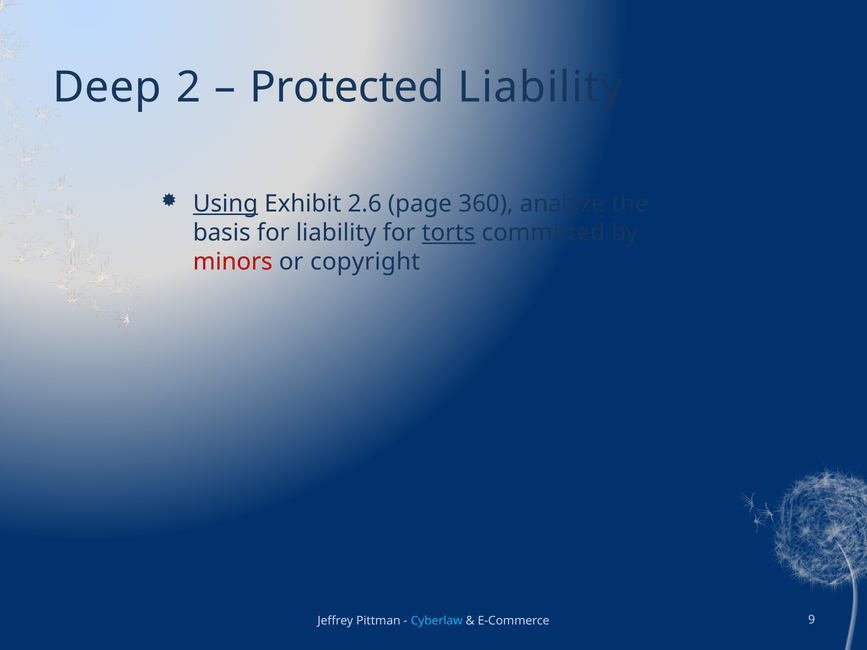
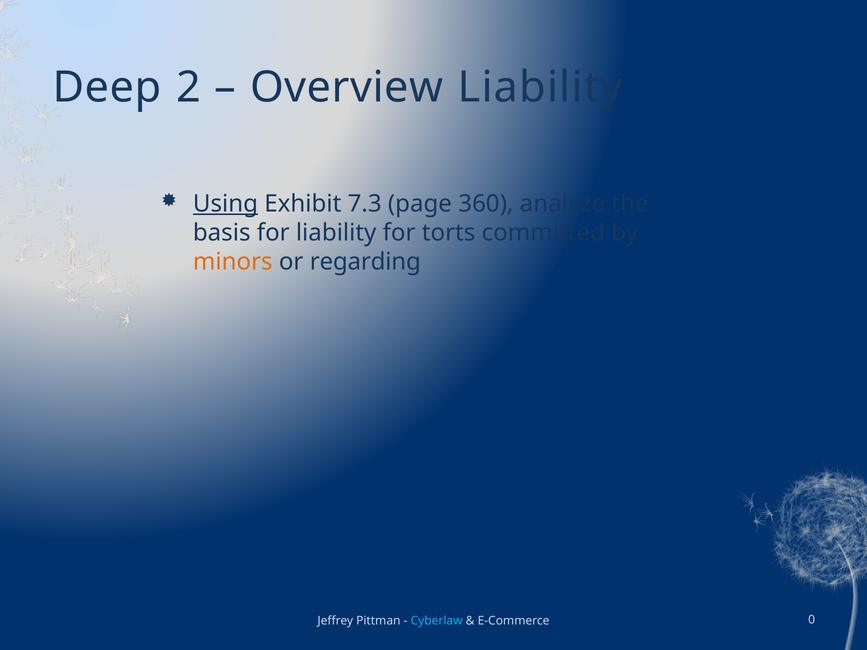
Protected: Protected -> Overview (347, 88)
2.6: 2.6 -> 7.3 (365, 204)
torts underline: present -> none (449, 233)
minors colour: red -> orange (233, 262)
copyright: copyright -> regarding (365, 262)
9: 9 -> 0 (812, 620)
